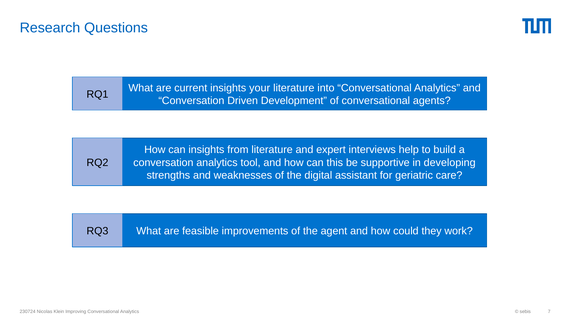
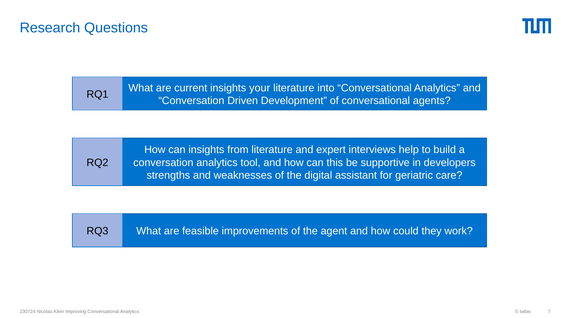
developing: developing -> developers (450, 163)
